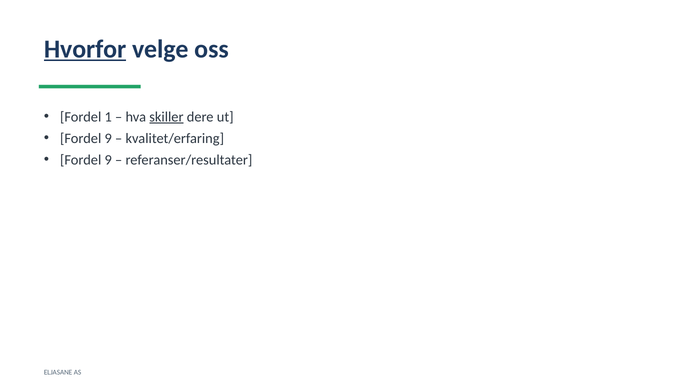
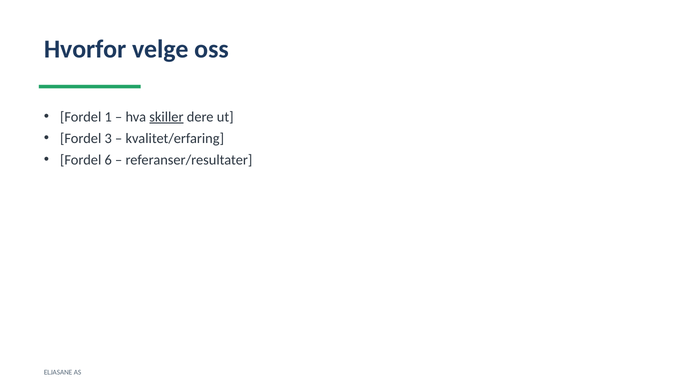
Hvorfor underline: present -> none (85, 49)
9: 9 -> 3 (108, 138)
9: 9 -> 6 (108, 160)
